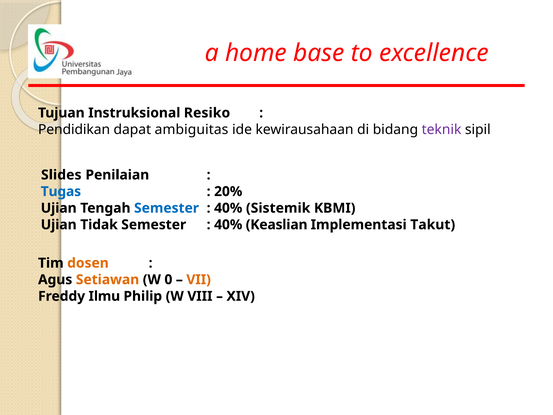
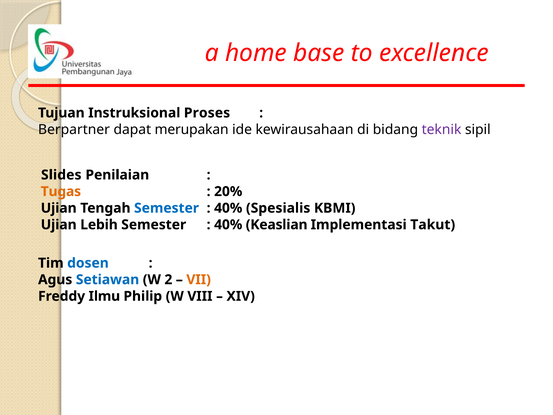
Resiko: Resiko -> Proses (207, 113)
Pendidikan: Pendidikan -> Berpartner (74, 129)
ambiguitas: ambiguitas -> merupakan (192, 129)
Tugas colour: blue -> orange (61, 191)
Sistemik: Sistemik -> Spesialis (278, 208)
Tidak: Tidak -> Lebih (99, 225)
dosen colour: orange -> blue (88, 263)
Setiawan colour: orange -> blue (108, 279)
0: 0 -> 2 (168, 279)
